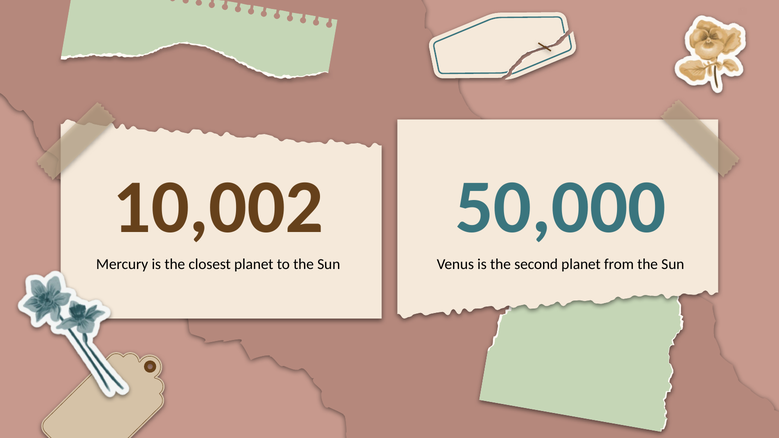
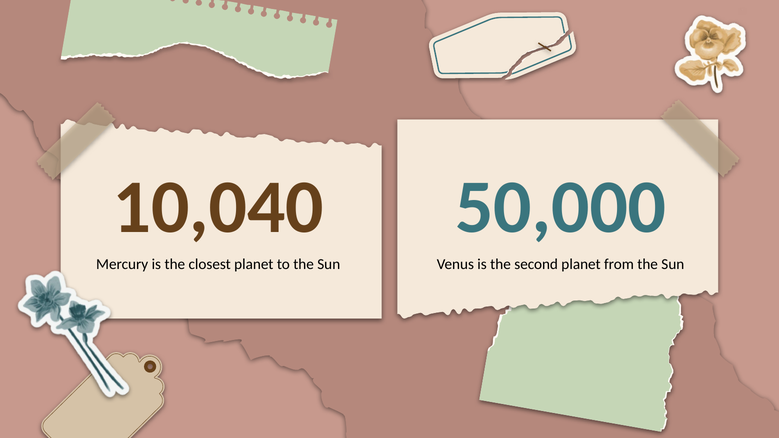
10,002: 10,002 -> 10,040 (218, 207)
